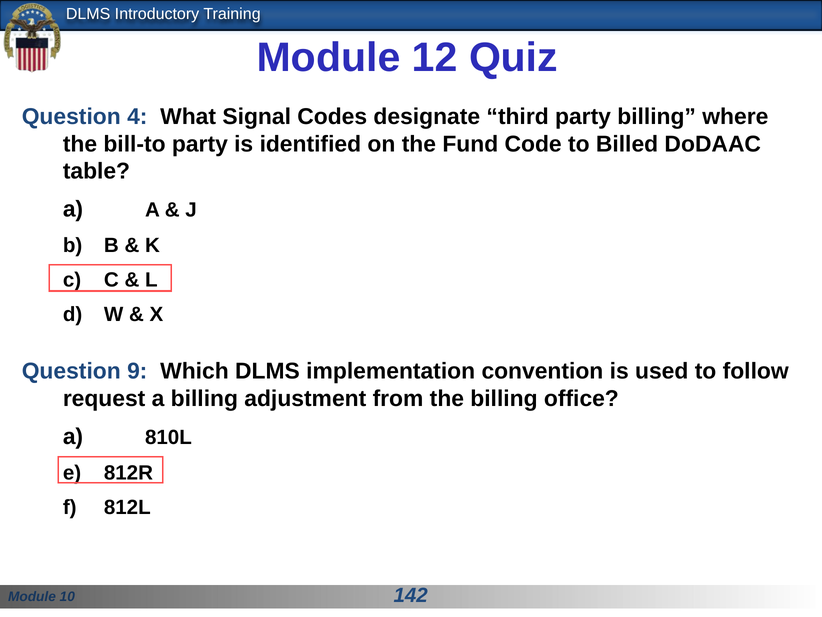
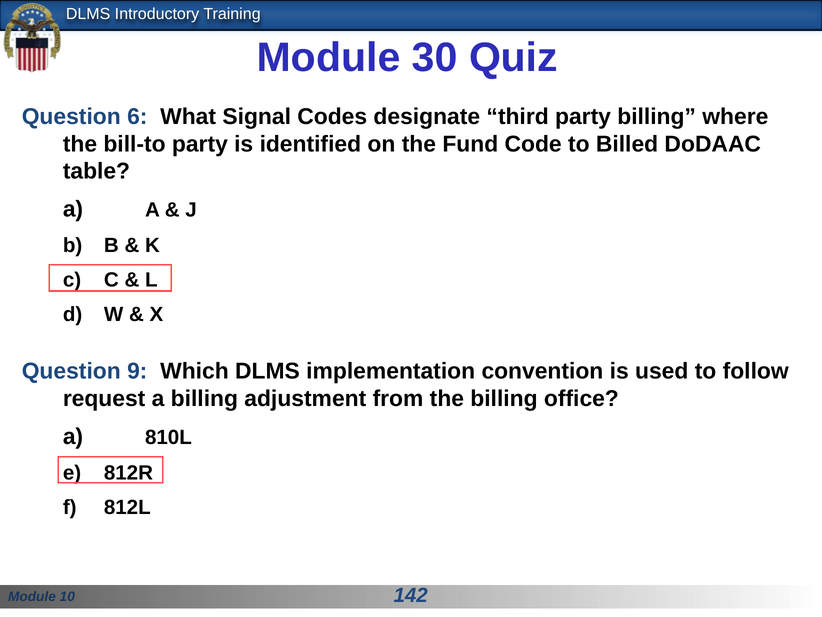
12: 12 -> 30 (435, 58)
4: 4 -> 6 (137, 116)
